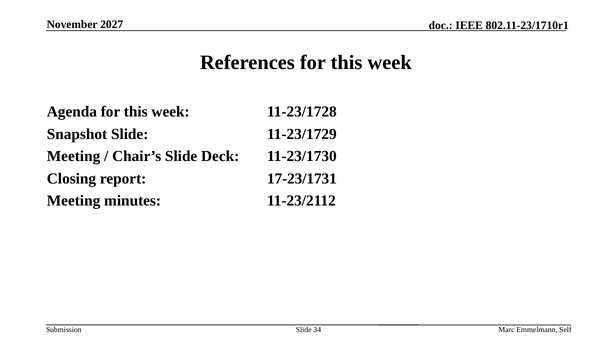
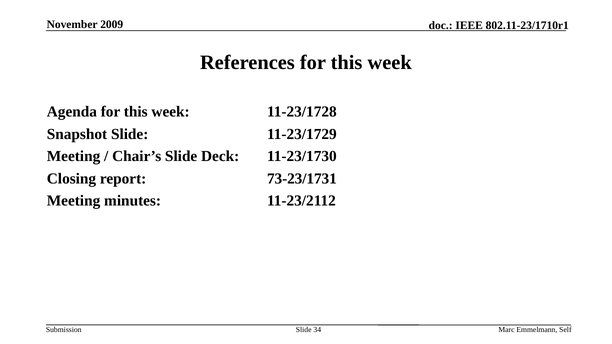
2027: 2027 -> 2009 (112, 24)
17-23/1731: 17-23/1731 -> 73-23/1731 (302, 179)
